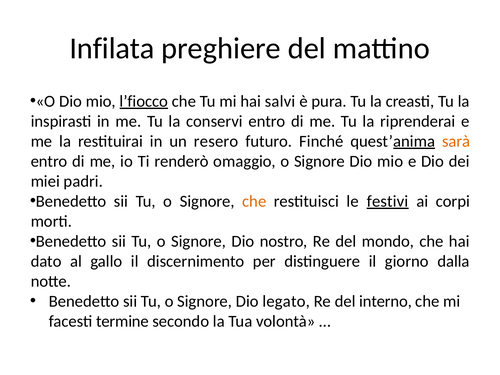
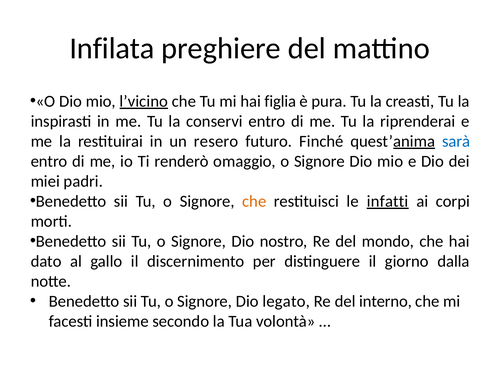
l’fiocco: l’fiocco -> l’vicino (144, 101)
salvi: salvi -> figlia (280, 101)
sarà colour: orange -> blue (456, 141)
festivi: festivi -> infatti (388, 201)
termine: termine -> insieme (122, 321)
